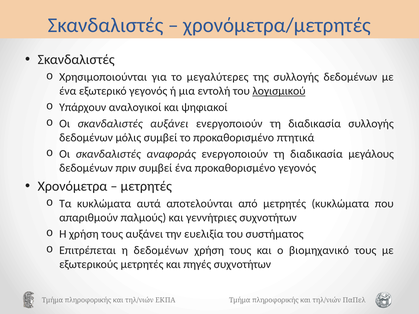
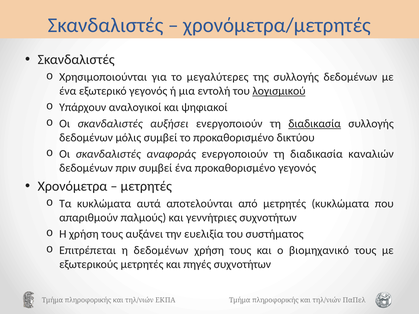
σκανδαλιστές αυξάνει: αυξάνει -> αυξήσει (169, 124)
διαδικασία underline: none -> present (315, 124)
πτητικά: πτητικά -> δικτύου (296, 138)
μεγάλους: μεγάλους -> καναλιών (371, 154)
